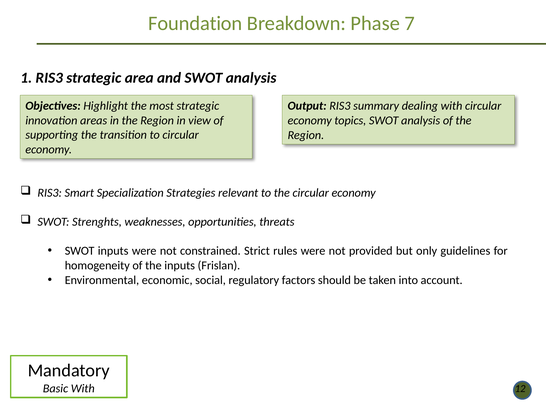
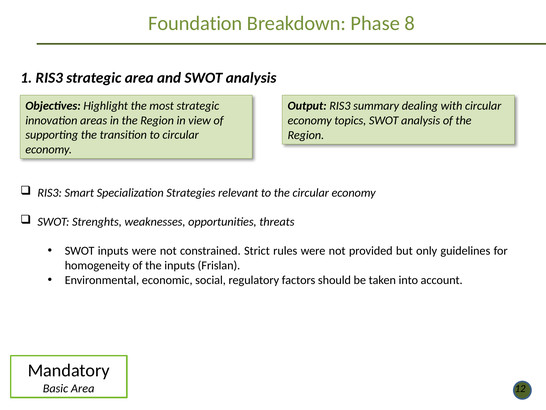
7: 7 -> 8 (410, 23)
Basic With: With -> Area (83, 388)
